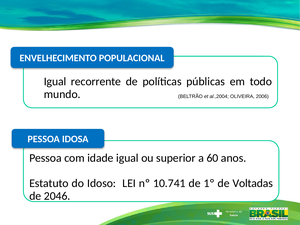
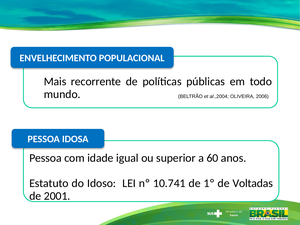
Igual: Igual -> Mais (55, 82)
2046: 2046 -> 2001 (57, 196)
